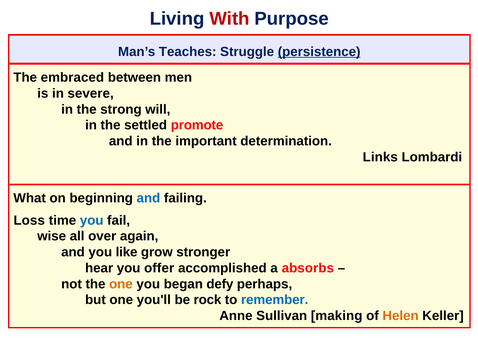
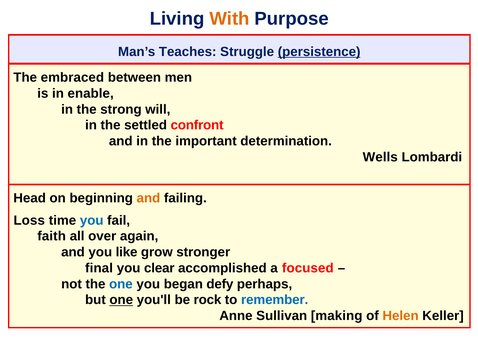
With colour: red -> orange (229, 19)
severe: severe -> enable (91, 94)
promote: promote -> confront (197, 125)
Links: Links -> Wells (380, 157)
What: What -> Head (30, 198)
and colour: blue -> orange (148, 198)
wise: wise -> faith (52, 237)
hear: hear -> final (99, 268)
offer: offer -> clear (159, 268)
absorbs: absorbs -> focused (308, 268)
one colour: orange -> blue (121, 284)
one underline: none -> present (121, 300)
